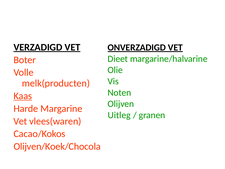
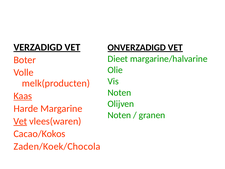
Uitleg: Uitleg -> Noten (119, 115)
Vet underline: none -> present (20, 121)
Olijven/Koek/Chocola: Olijven/Koek/Chocola -> Zaden/Koek/Chocola (57, 146)
